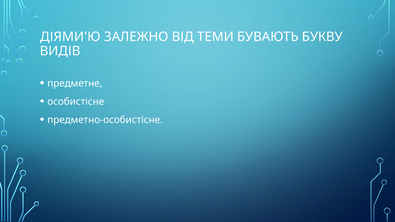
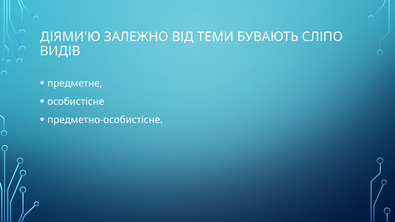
БУКВУ: БУКВУ -> СЛІПО (322, 37)
